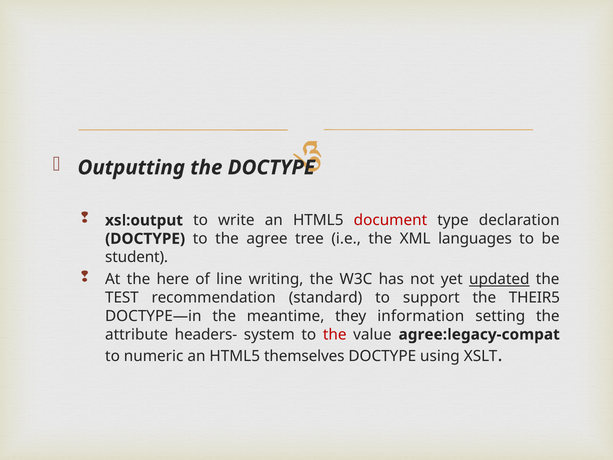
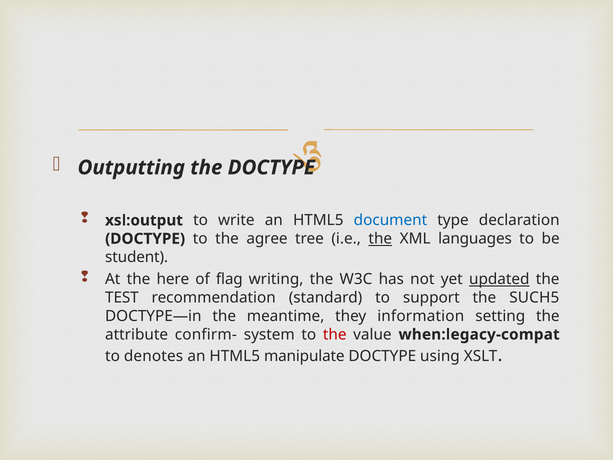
document colour: red -> blue (390, 220)
the underline: none -> present (380, 239)
line: line -> flag (229, 279)
THEIR5: THEIR5 -> SUCH5 (534, 298)
headers-: headers- -> confirm- (206, 334)
agree:legacy-compat: agree:legacy-compat -> when:legacy-compat (479, 334)
numeric: numeric -> denotes (154, 356)
themselves: themselves -> manipulate (304, 356)
